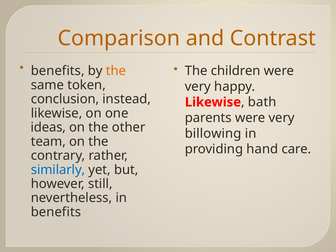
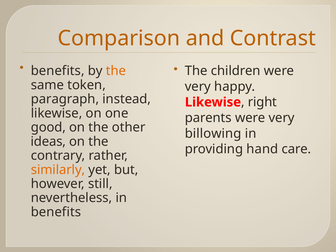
conclusion: conclusion -> paragraph (65, 99)
bath: bath -> right (262, 102)
ideas: ideas -> good (48, 127)
team: team -> ideas (48, 141)
similarly colour: blue -> orange (58, 170)
